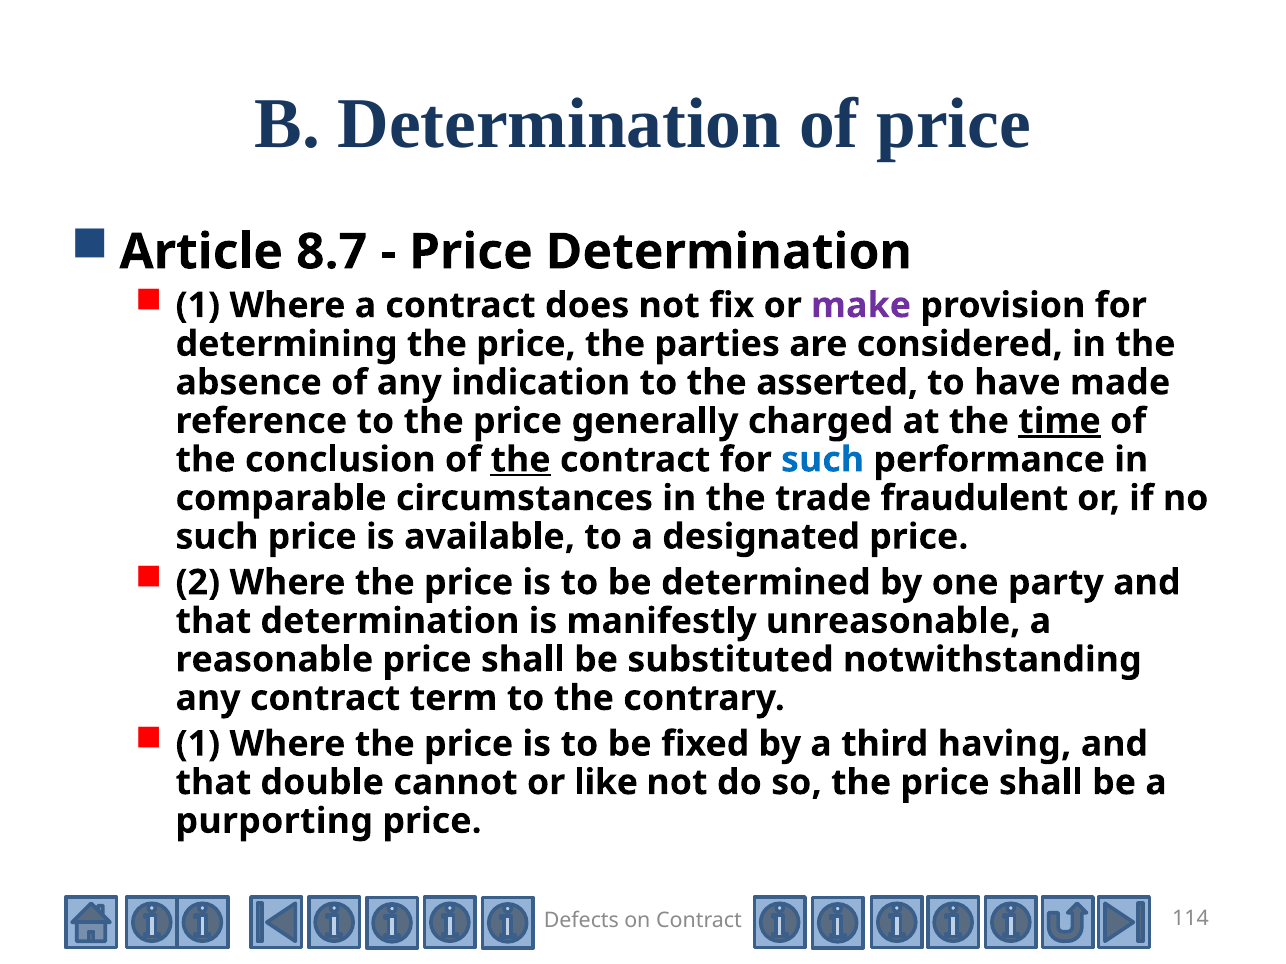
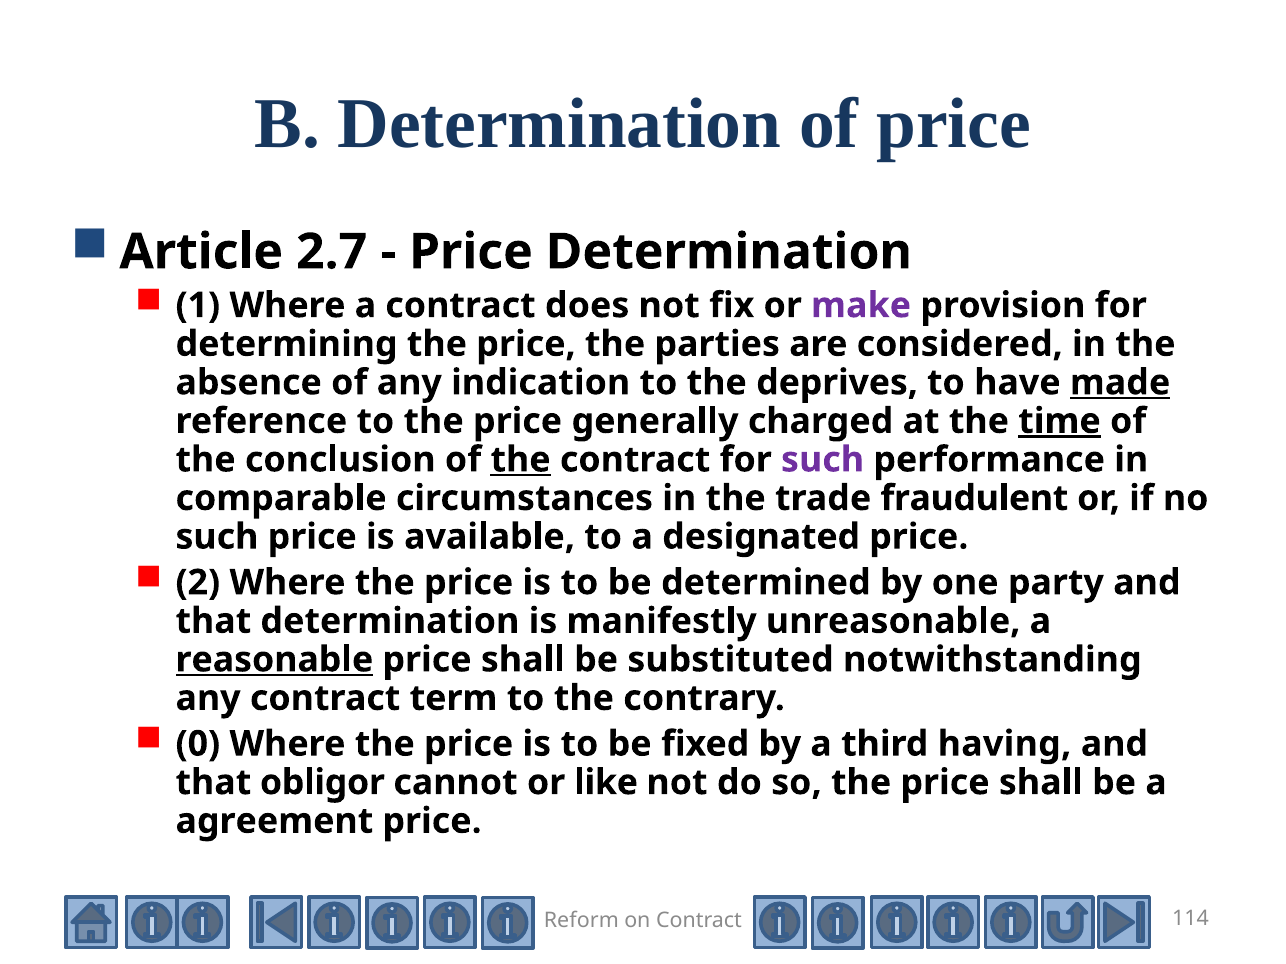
8.7: 8.7 -> 2.7 (332, 252)
asserted: asserted -> deprives (837, 383)
made underline: none -> present (1120, 383)
such colour: blue -> purple (823, 460)
reasonable underline: none -> present (274, 660)
1: 1 -> 0 (198, 744)
double: double -> obligor (322, 783)
purporting: purporting -> agreement (274, 821)
Defects: Defects -> Reform (581, 921)
